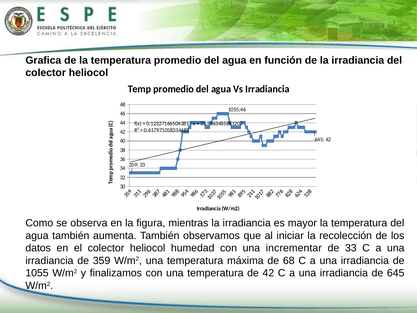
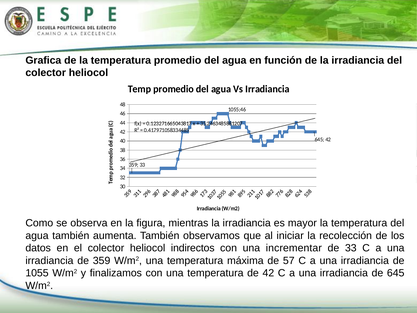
humedad: humedad -> indirectos (193, 248)
68: 68 -> 57 (289, 260)
